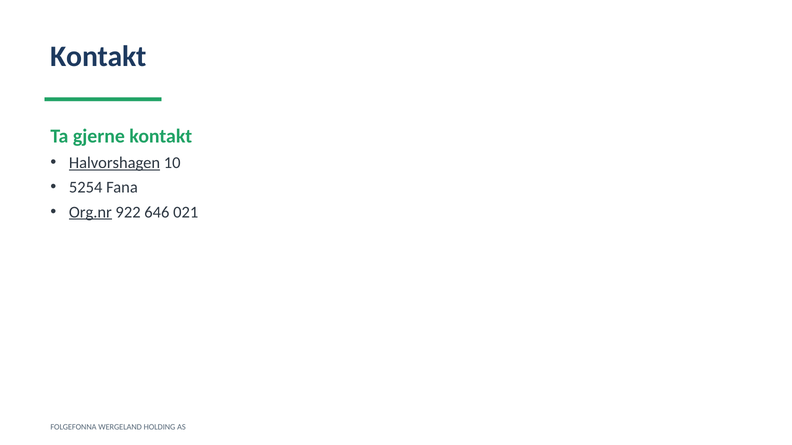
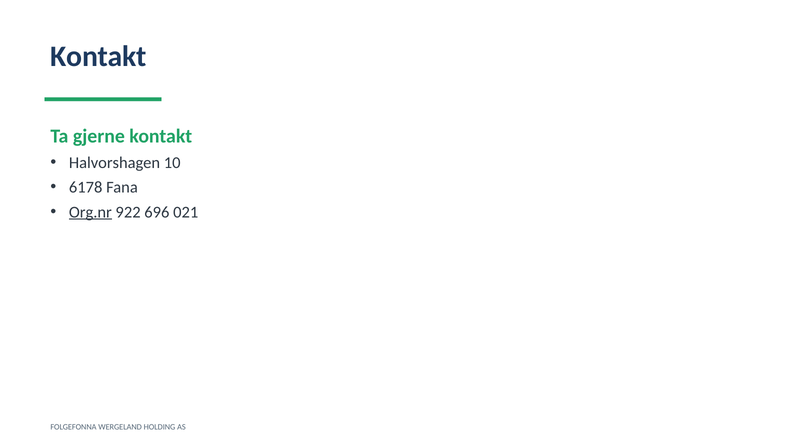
Halvorshagen underline: present -> none (115, 163)
5254: 5254 -> 6178 (86, 188)
646: 646 -> 696 (157, 212)
